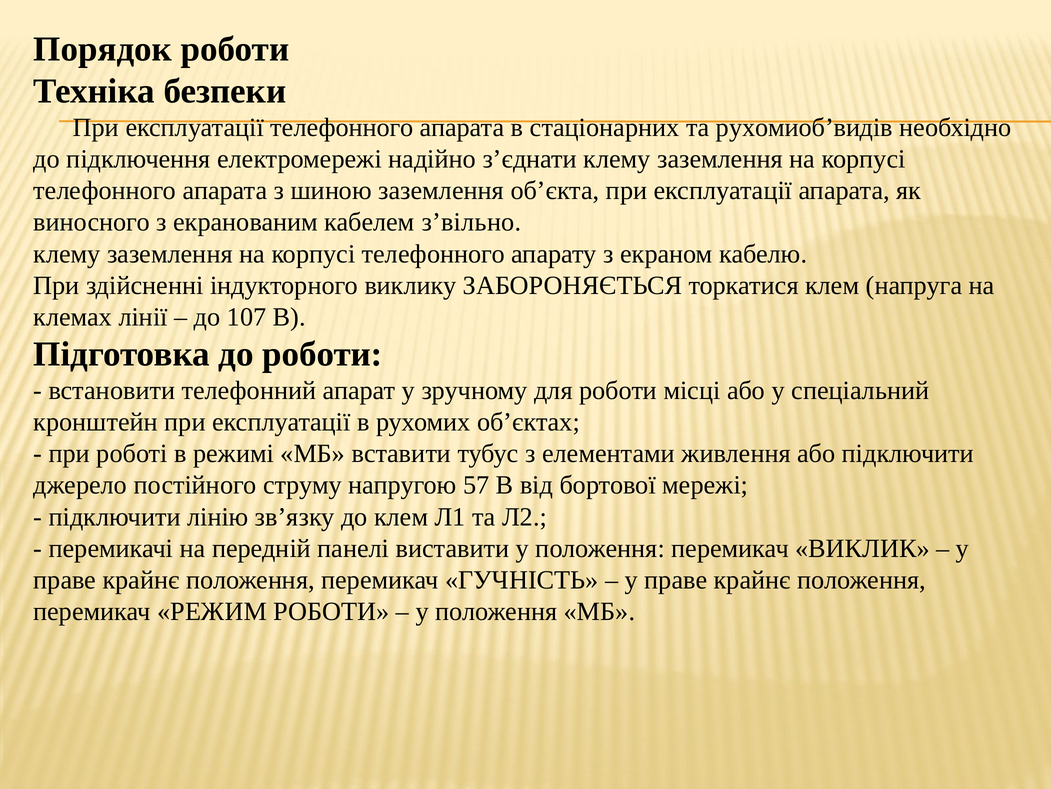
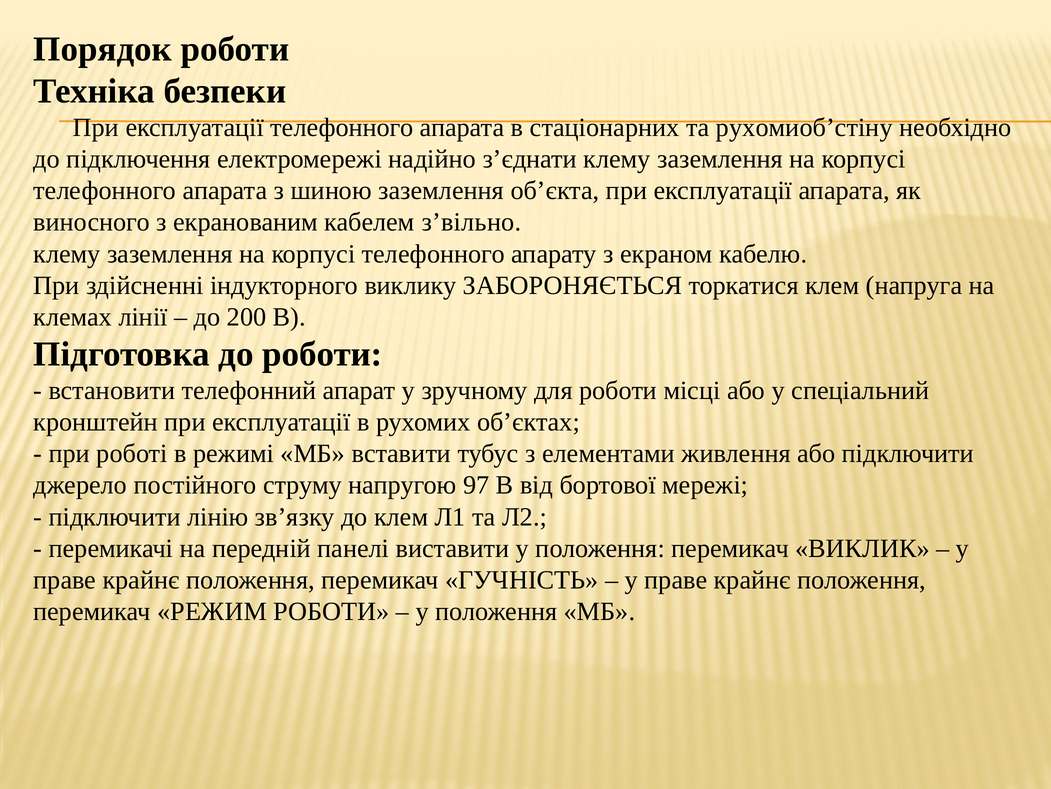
рухомиоб’видів: рухомиоб’видів -> рухомиоб’стіну (804, 127)
107: 107 -> 200 (247, 317)
57: 57 -> 97 (476, 485)
